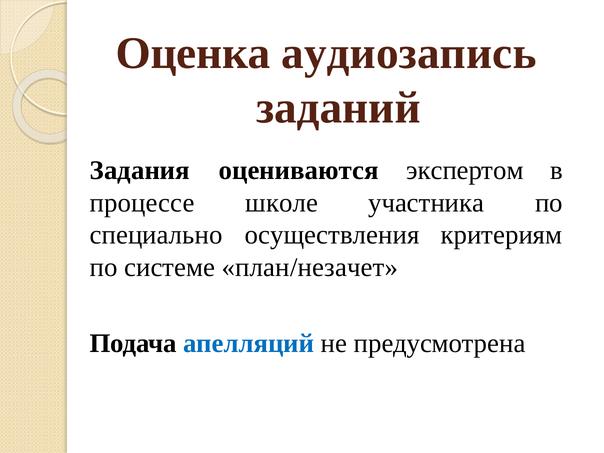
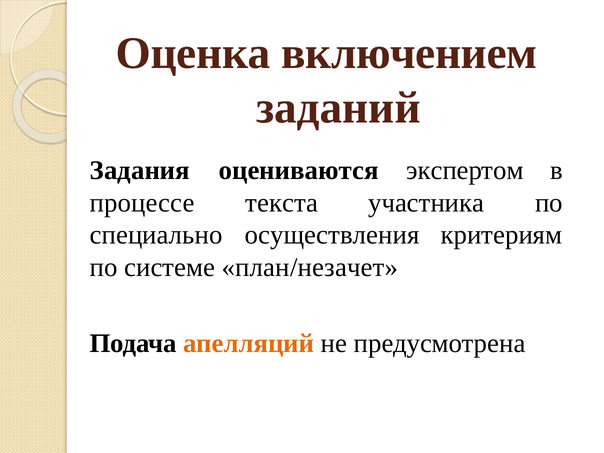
аудиозапись: аудиозапись -> включением (409, 54)
школе: школе -> текста (282, 203)
апелляций colour: blue -> orange (249, 344)
